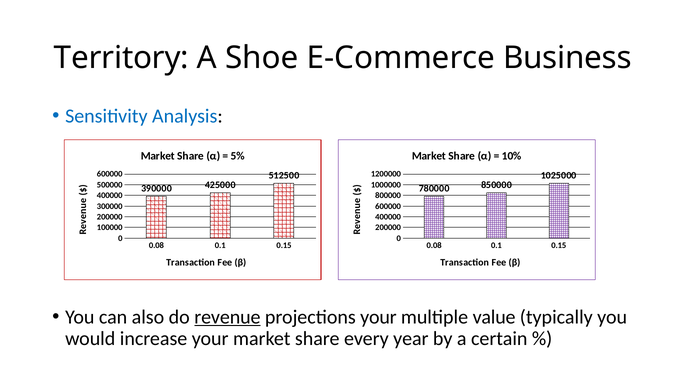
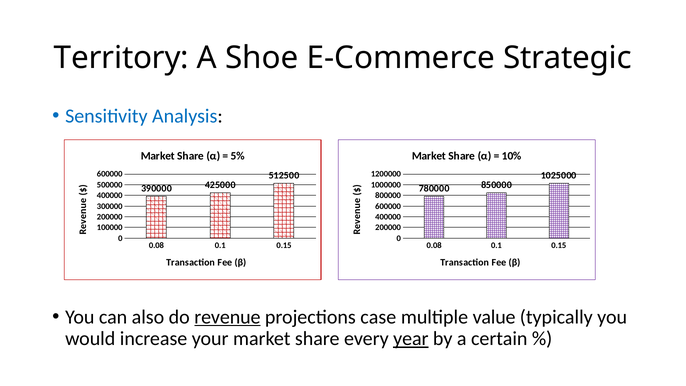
Business: Business -> Strategic (567, 58)
projections your: your -> case (378, 317)
year underline: none -> present (411, 338)
